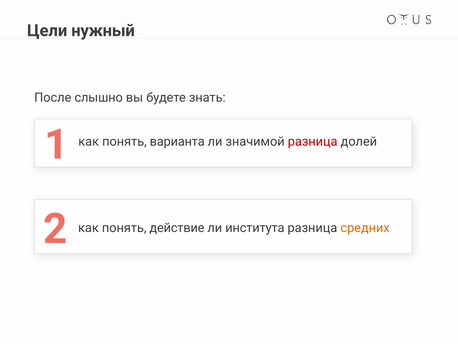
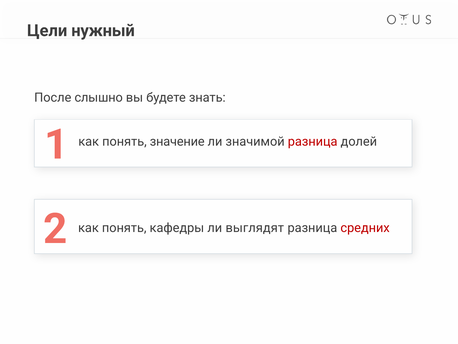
варианта: варианта -> значение (177, 141)
действие: действие -> кафедры (177, 228)
института: института -> выглядят (255, 228)
средних colour: orange -> red (365, 228)
